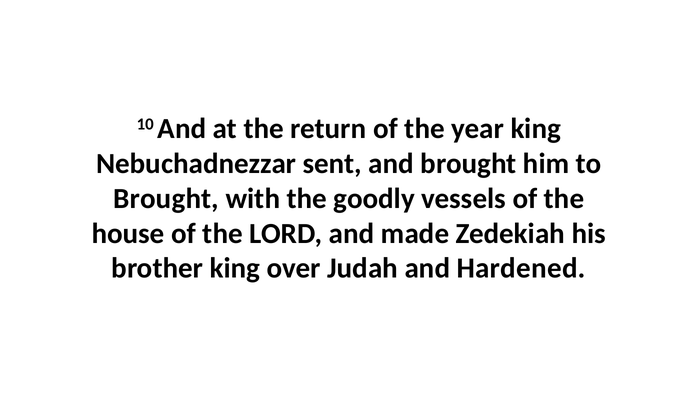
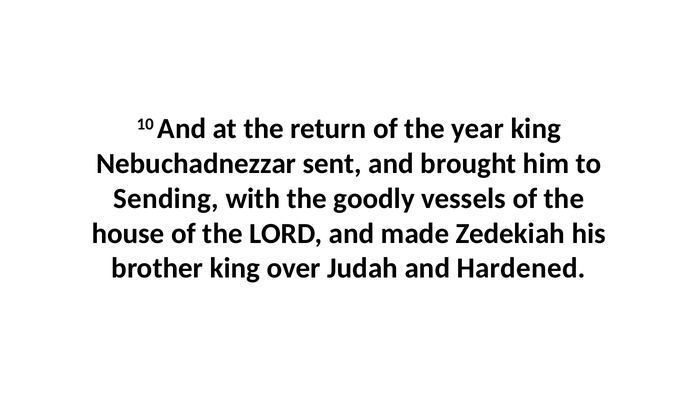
Brought: Brought -> Sending (166, 198)
